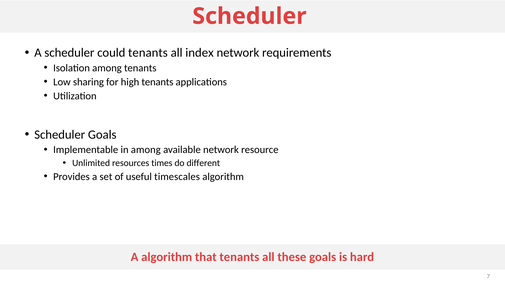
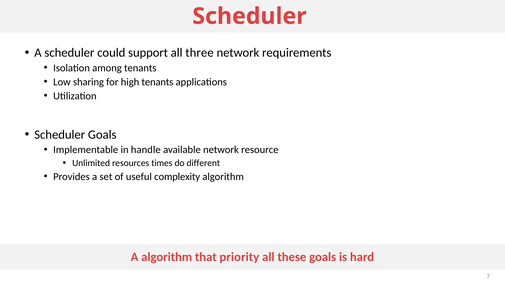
could tenants: tenants -> support (148, 53)
index: index -> three (199, 53)
in among: among -> handle (146, 150)
timescales: timescales -> complexity (177, 177)
that tenants: tenants -> priority (239, 257)
